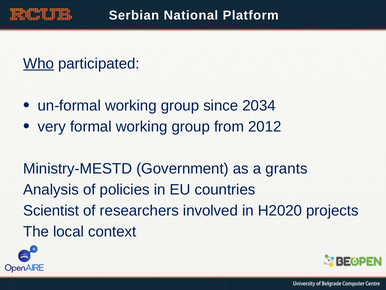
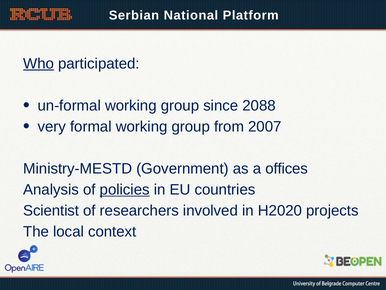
2034: 2034 -> 2088 (259, 105)
2012: 2012 -> 2007 (265, 126)
grants: grants -> offices (287, 168)
policies underline: none -> present (125, 189)
